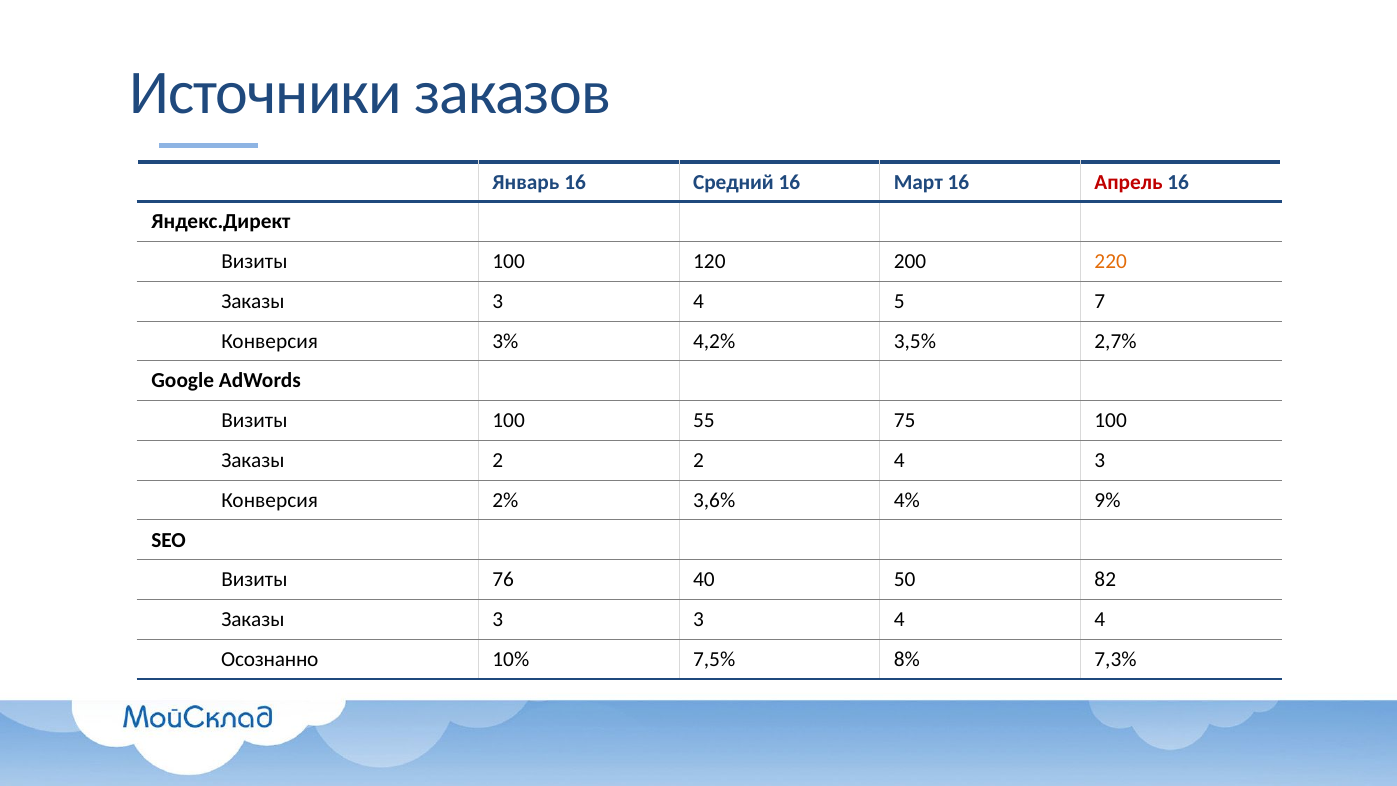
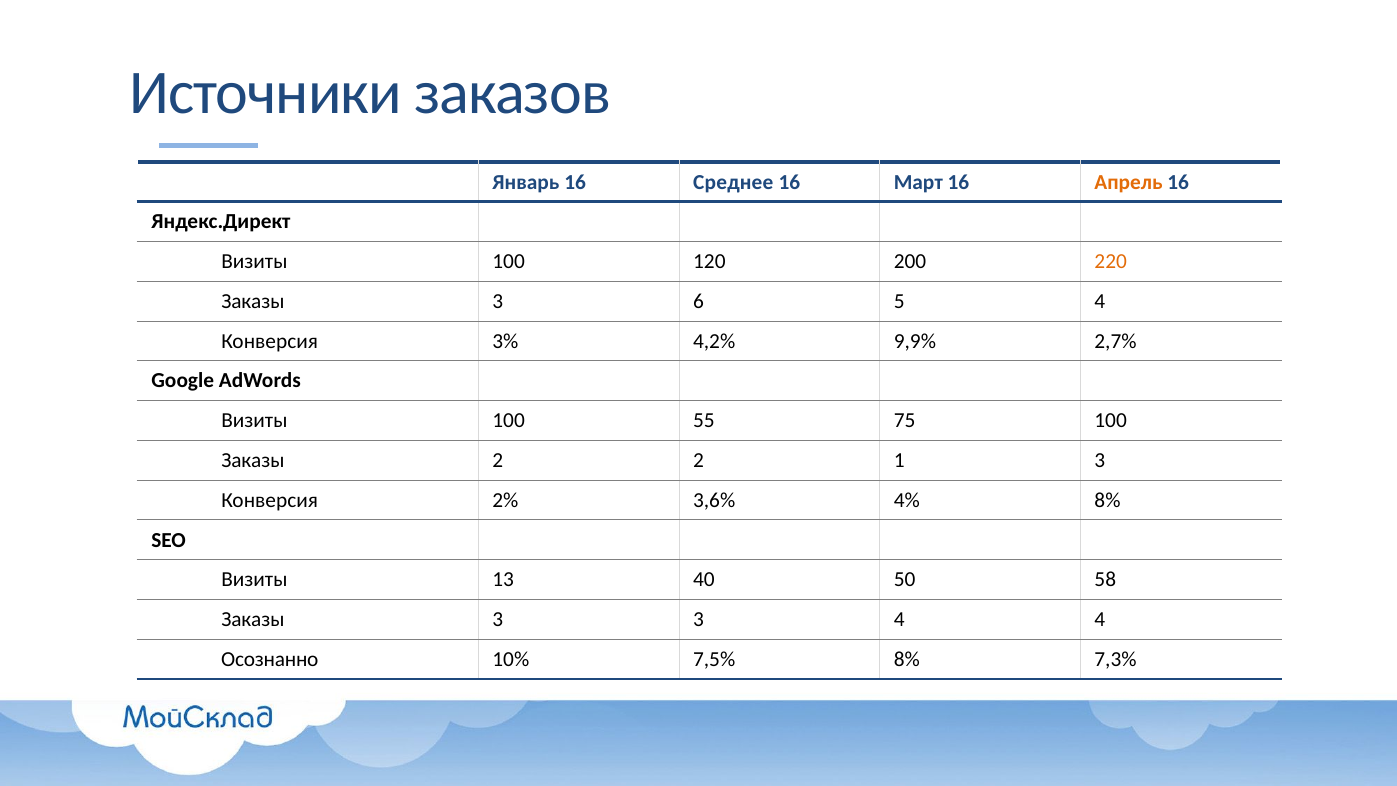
Средний: Средний -> Среднее (733, 182)
Апрель colour: red -> orange (1129, 182)
Заказы 3 4: 4 -> 6 (699, 301)
5 7: 7 -> 4 (1100, 301)
3,5%: 3,5% -> 9,9% (915, 341)
2 4: 4 -> 1 (899, 460)
4% 9%: 9% -> 8% (1107, 500)
76: 76 -> 13 (503, 580)
82: 82 -> 58 (1105, 580)
